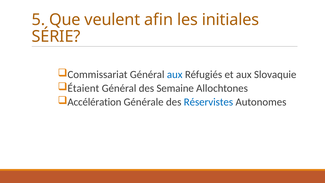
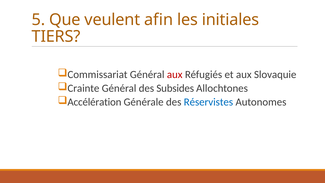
SÉRIE: SÉRIE -> TIERS (56, 36)
aux colour: blue -> red (175, 74)
Étaient: Étaient -> Crainte (83, 88)
Semaine: Semaine -> Subsides (175, 88)
